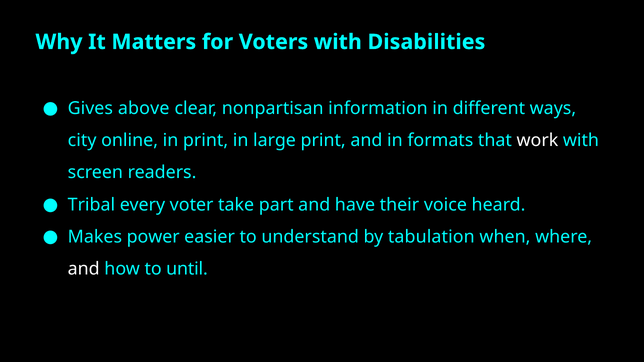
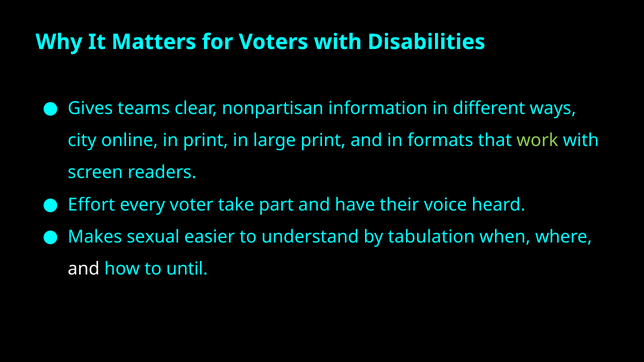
above: above -> teams (144, 108)
work colour: white -> light green (537, 140)
Tribal: Tribal -> Effort (91, 205)
power: power -> sexual (153, 237)
